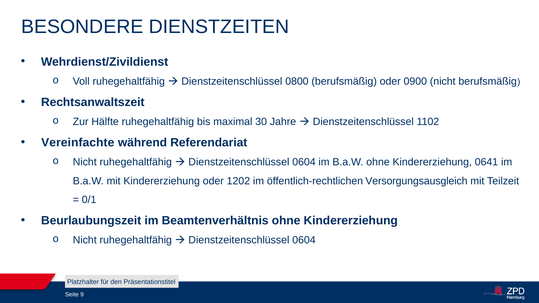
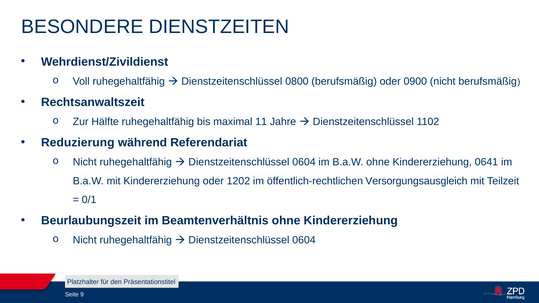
30: 30 -> 11 (261, 122)
Vereinfachte: Vereinfachte -> Reduzierung (78, 143)
